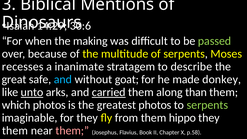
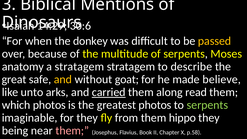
making: making -> donkey (90, 41)
passed colour: light green -> yellow (215, 41)
recesses: recesses -> anatomy (23, 67)
a inanimate: inanimate -> stratagem (79, 67)
and colour: light blue -> yellow (63, 79)
donkey: donkey -> believe (222, 79)
unto underline: present -> none (32, 92)
than: than -> read (196, 92)
them: them -> being (15, 131)
